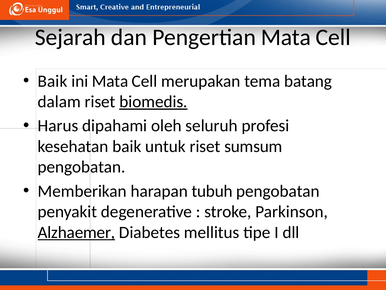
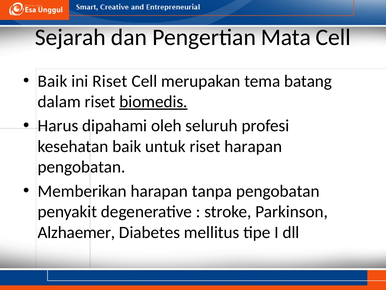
ini Mata: Mata -> Riset (110, 81)
riset sumsum: sumsum -> harapan (253, 146)
tubuh: tubuh -> tanpa (212, 191)
Alzhaemer underline: present -> none (76, 232)
